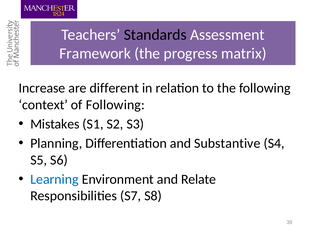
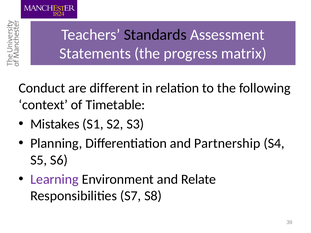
Framework: Framework -> Statements (95, 54)
Increase: Increase -> Conduct (42, 88)
of Following: Following -> Timetable (115, 105)
Substantive: Substantive -> Partnership (227, 144)
Learning colour: blue -> purple (54, 180)
